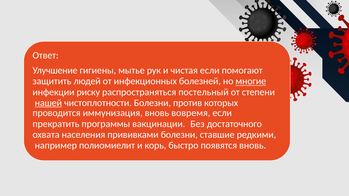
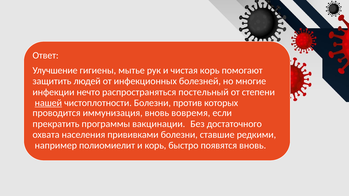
чистая если: если -> корь (210, 71)
многие underline: present -> none (251, 81)
риску: риску -> нечто (88, 92)
